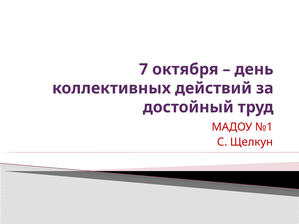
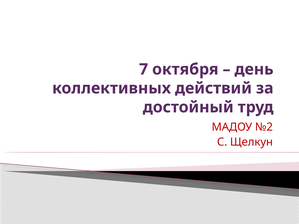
№1: №1 -> №2 (264, 127)
